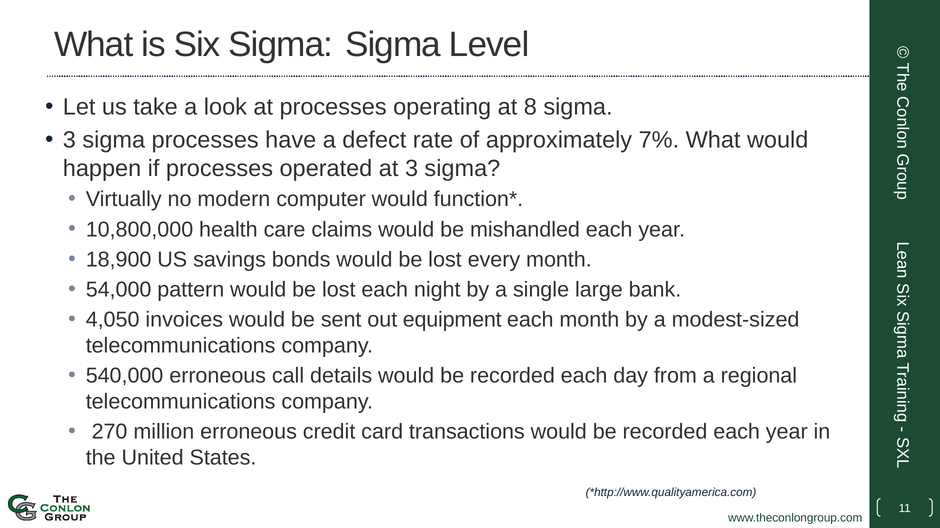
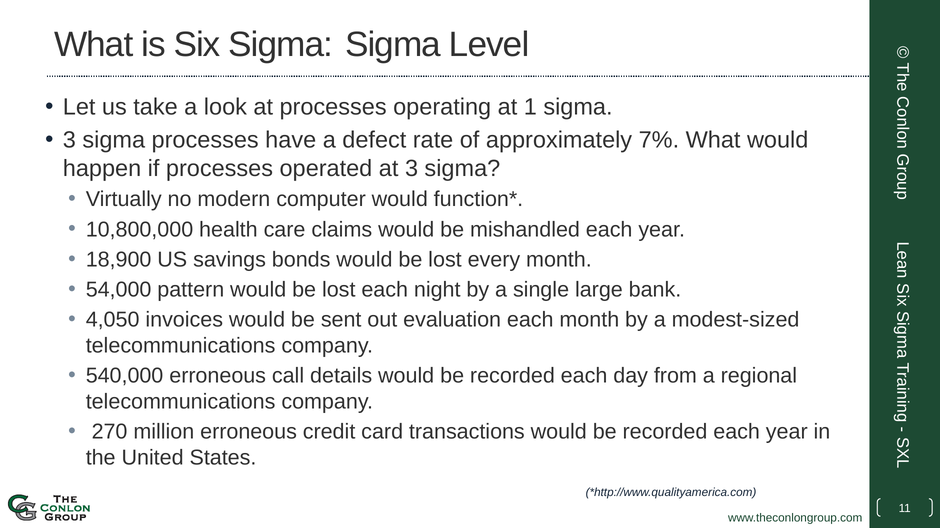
8: 8 -> 1 (530, 107)
equipment: equipment -> evaluation (452, 320)
